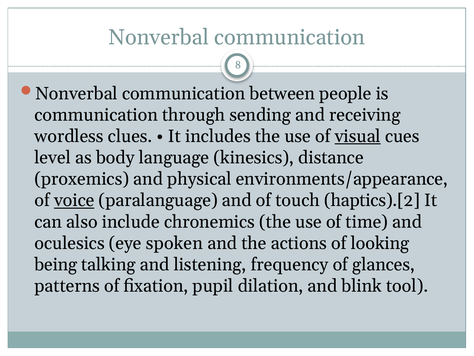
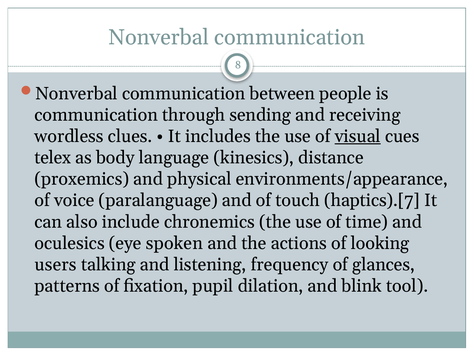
level: level -> telex (53, 157)
voice underline: present -> none (74, 200)
haptics).[2: haptics).[2 -> haptics).[7 (372, 200)
being: being -> users (56, 264)
